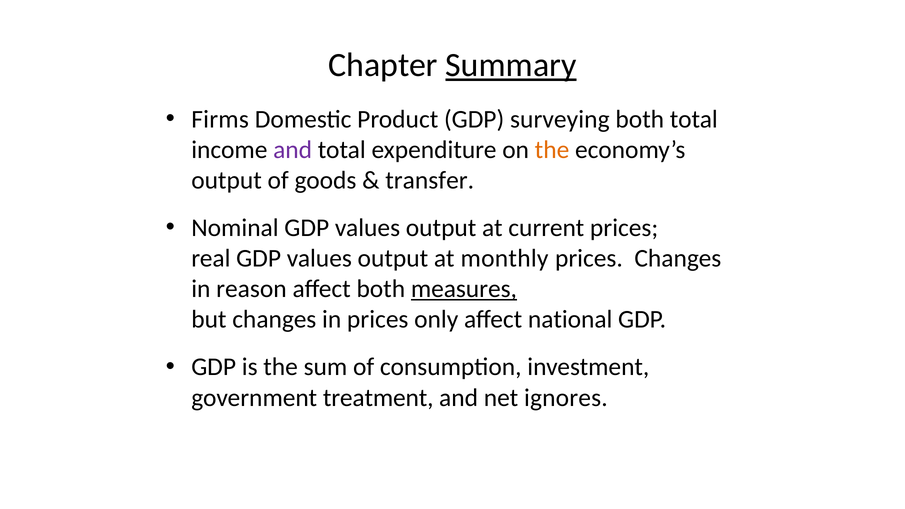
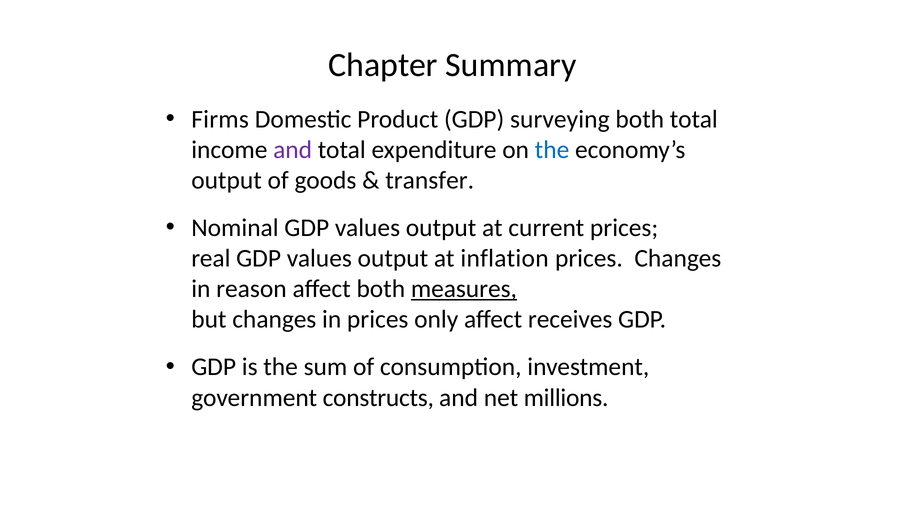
Summary underline: present -> none (511, 65)
the colour: orange -> blue (552, 150)
monthly: monthly -> inflation (505, 258)
national: national -> receives (570, 320)
treatment: treatment -> constructs (378, 398)
ignores: ignores -> millions (566, 398)
